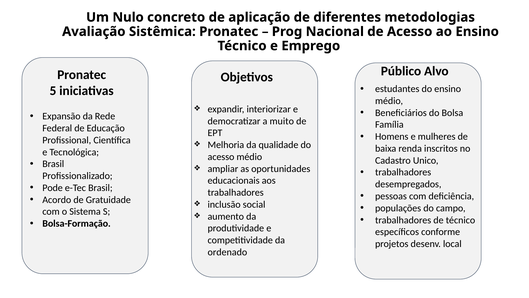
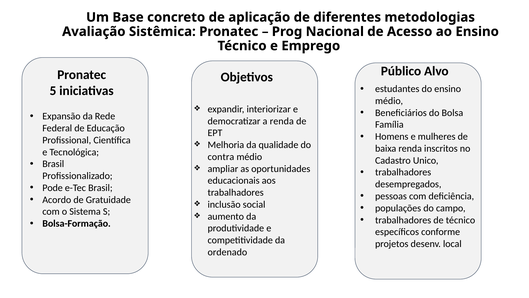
Nulo: Nulo -> Base (128, 17)
a muito: muito -> renda (282, 121)
acesso: acesso -> contra (221, 157)
